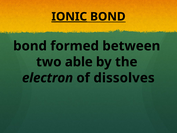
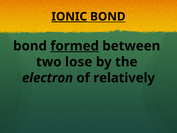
formed underline: none -> present (75, 46)
able: able -> lose (79, 62)
dissolves: dissolves -> relatively (124, 78)
